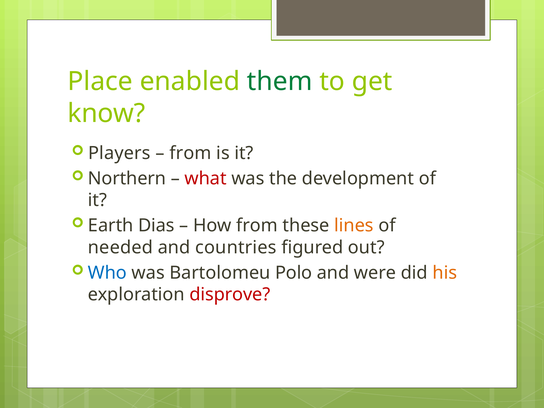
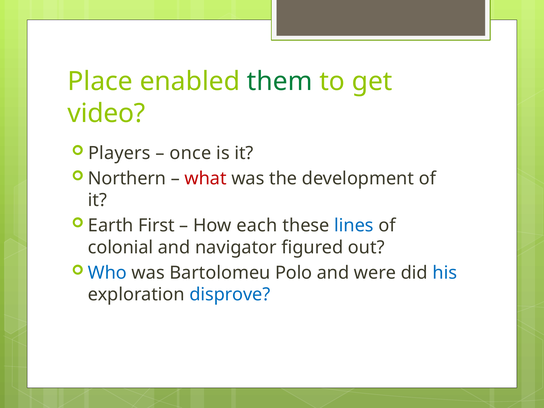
know: know -> video (106, 113)
from: from -> once (190, 153)
Dias: Dias -> First (156, 226)
How from: from -> each (257, 226)
lines colour: orange -> blue (354, 226)
needed: needed -> colonial (121, 247)
countries: countries -> navigator (236, 247)
his colour: orange -> blue (445, 273)
disprove colour: red -> blue (230, 295)
